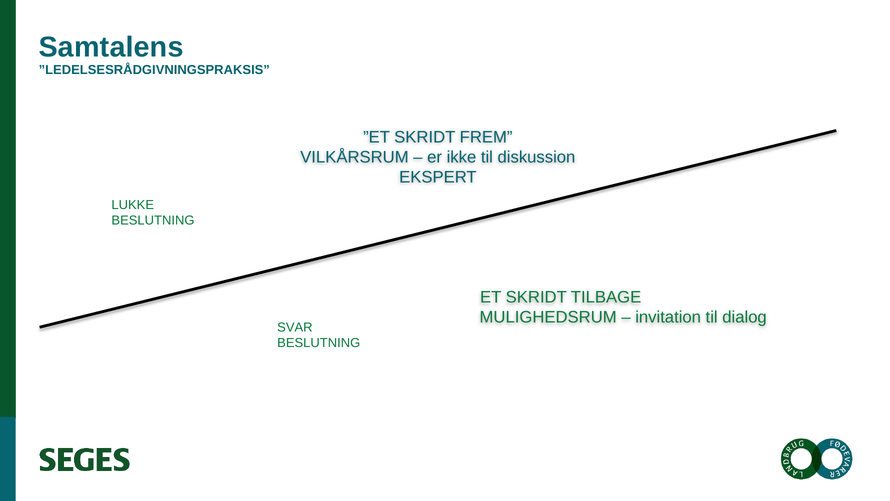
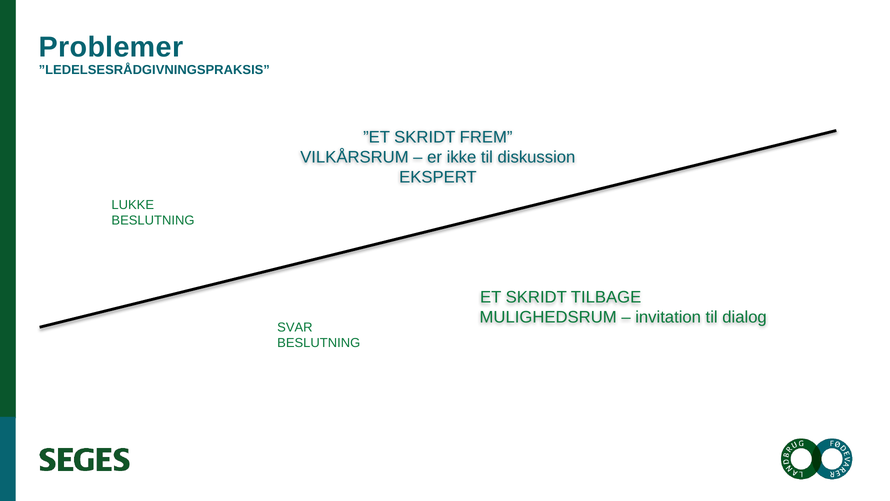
Samtalens: Samtalens -> Problemer (111, 47)
